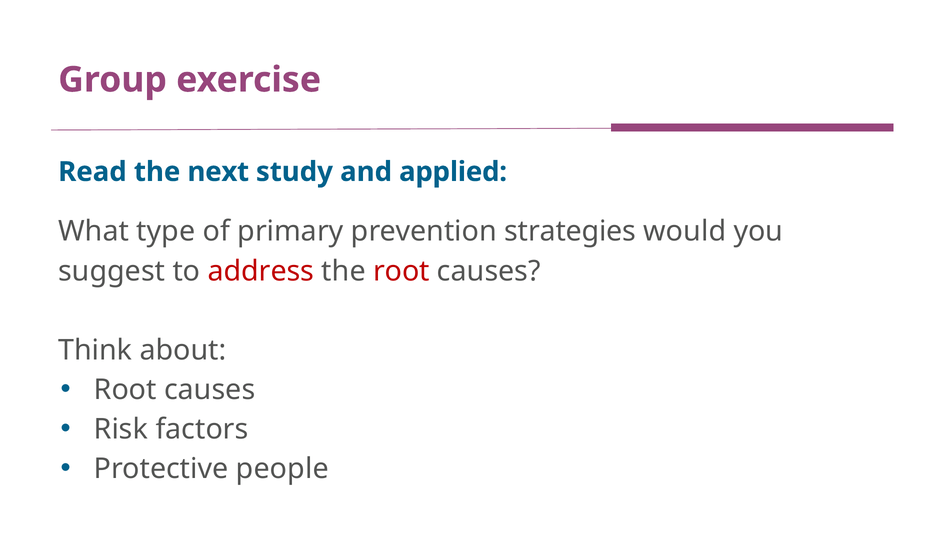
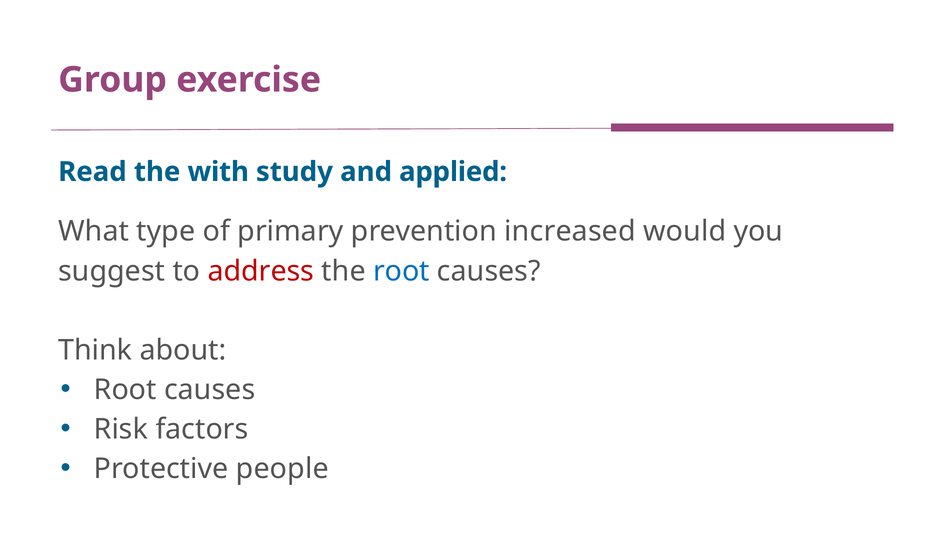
next: next -> with (218, 172)
strategies: strategies -> increased (570, 231)
root colour: red -> blue (401, 271)
